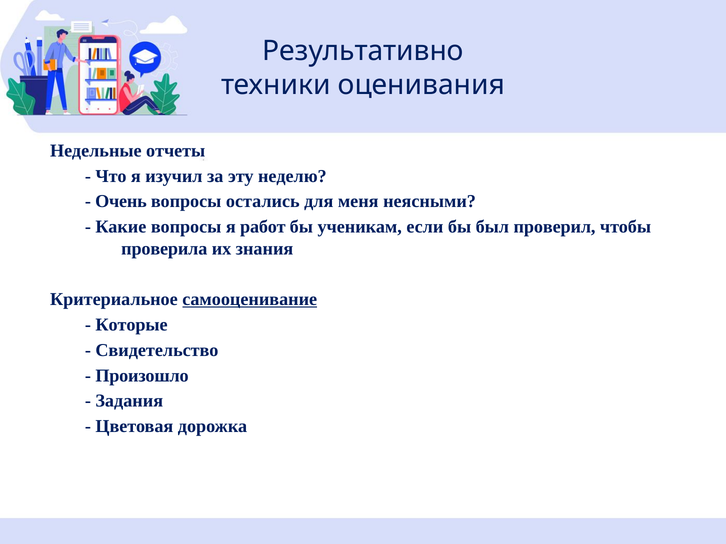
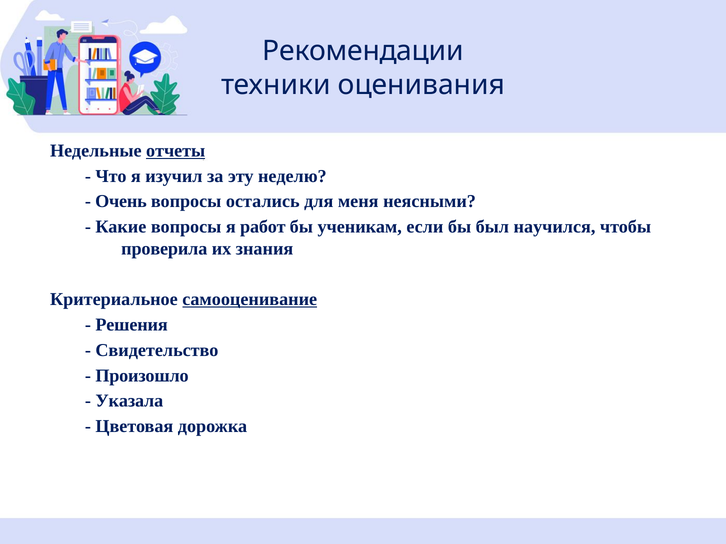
Результативно: Результативно -> Рекомендации (363, 51)
отчеты underline: none -> present (176, 151)
проверил: проверил -> научился (555, 227)
Которые: Которые -> Решения (132, 325)
Задания: Задания -> Указала (129, 401)
